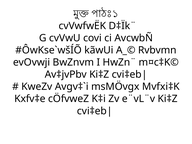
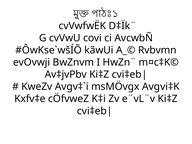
Mvfxi‡K: Mvfxi‡K -> Avgvi‡K (161, 87)
